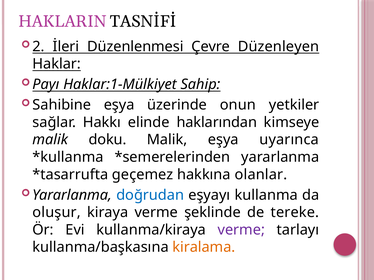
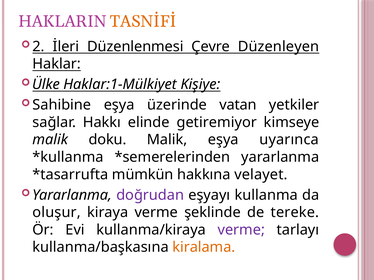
TASNİFİ colour: black -> orange (143, 21)
Payı: Payı -> Ülke (46, 85)
Sahip: Sahip -> Kişiye (200, 85)
onun: onun -> vatan (238, 105)
haklarından: haklarından -> getiremiyor (217, 123)
geçemez: geçemez -> mümkün (143, 175)
olanlar: olanlar -> velayet (261, 175)
doğrudan colour: blue -> purple (150, 195)
